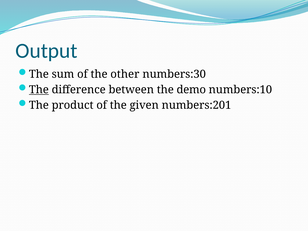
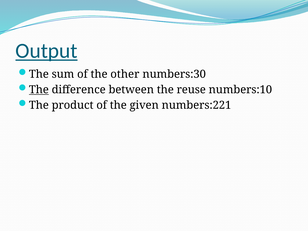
Output underline: none -> present (46, 51)
demo: demo -> reuse (191, 90)
numbers:201: numbers:201 -> numbers:221 (196, 105)
